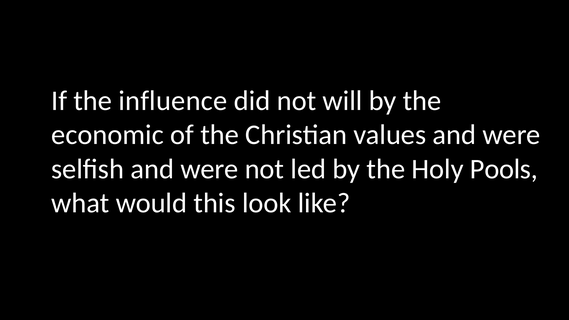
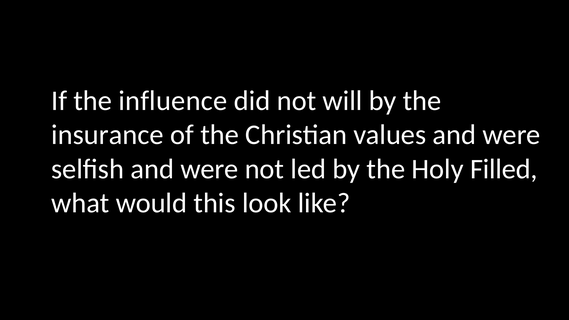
economic: economic -> insurance (108, 135)
Pools: Pools -> Filled (504, 169)
